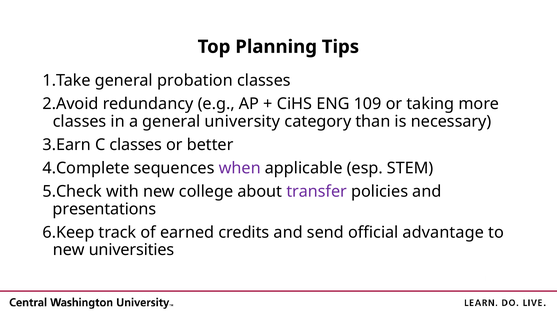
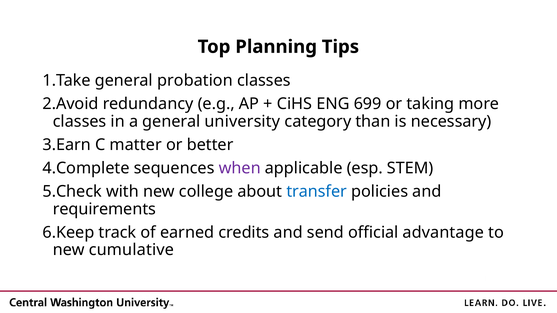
109: 109 -> 699 (368, 104)
C classes: classes -> matter (136, 145)
transfer colour: purple -> blue (317, 192)
presentations: presentations -> requirements (104, 209)
universities: universities -> cumulative (131, 250)
